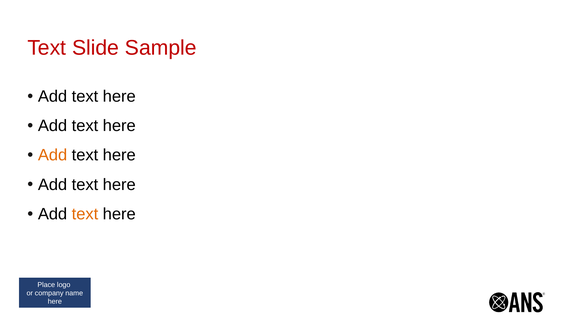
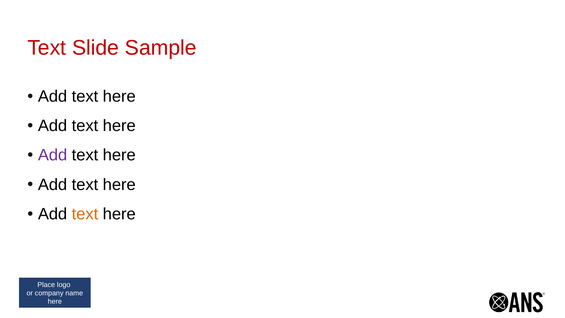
Add colour: orange -> purple (53, 155)
